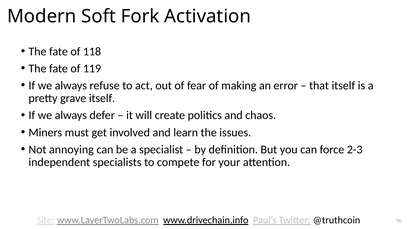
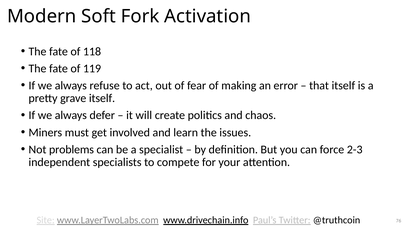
annoying: annoying -> problems (72, 149)
